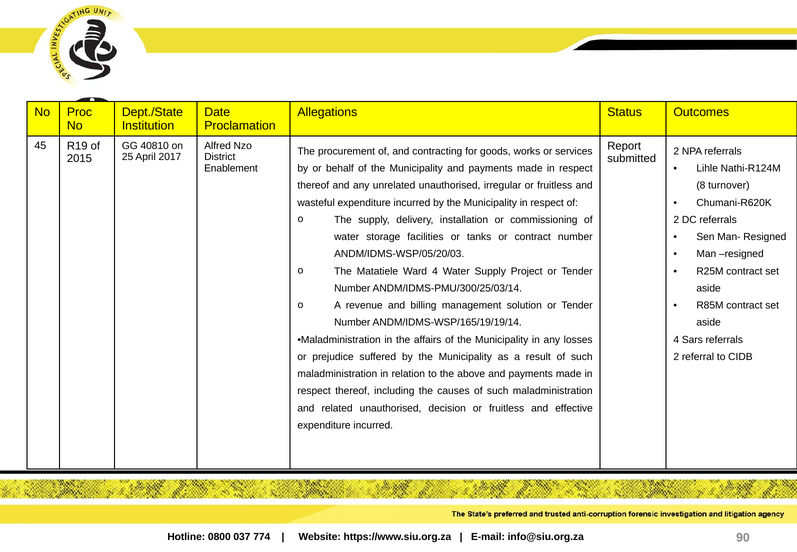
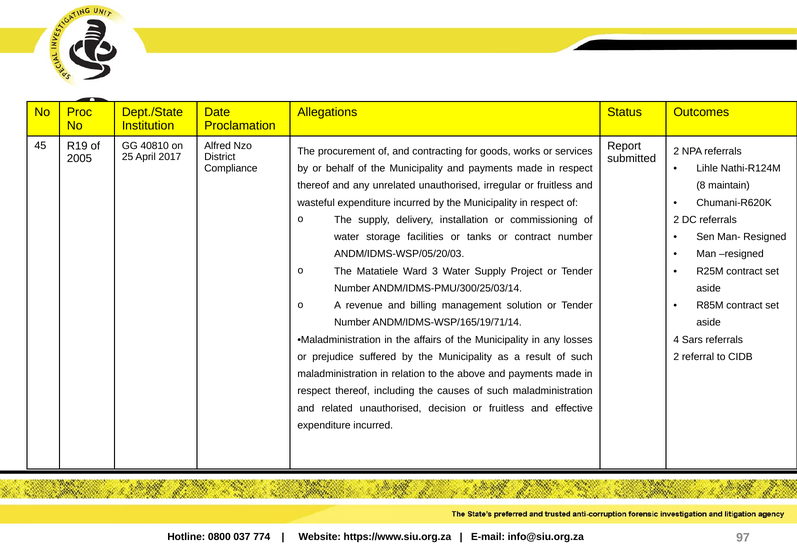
2015: 2015 -> 2005 (79, 159)
Enablement: Enablement -> Compliance (231, 168)
turnover: turnover -> maintain (729, 186)
Ward 4: 4 -> 3 (435, 271)
ANDM/IDMS-WSP/165/19/19/14: ANDM/IDMS-WSP/165/19/19/14 -> ANDM/IDMS-WSP/165/19/71/14 (447, 322)
90: 90 -> 97 (743, 538)
